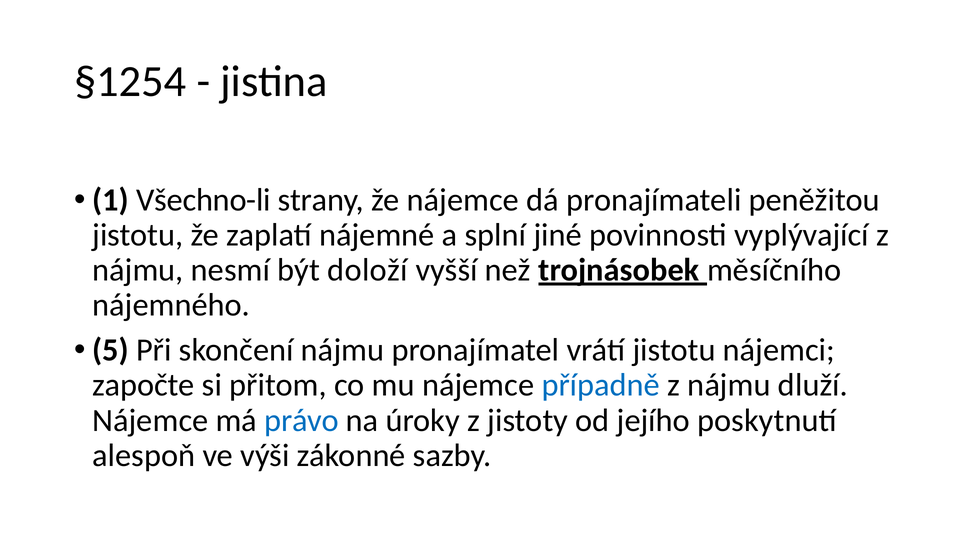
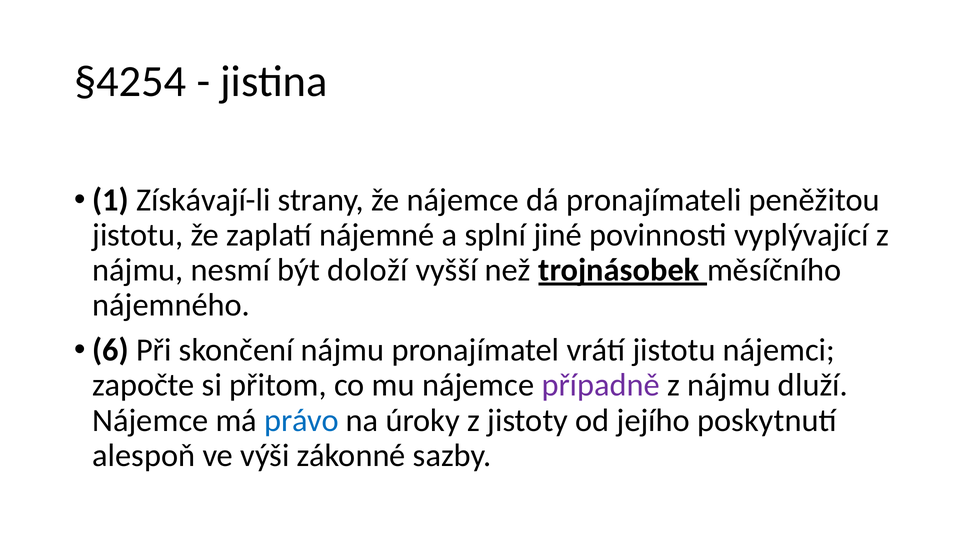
§1254: §1254 -> §4254 (130, 82)
Všechno-li: Všechno-li -> Získávají-li (203, 200)
5: 5 -> 6 (111, 350)
případně colour: blue -> purple (601, 385)
